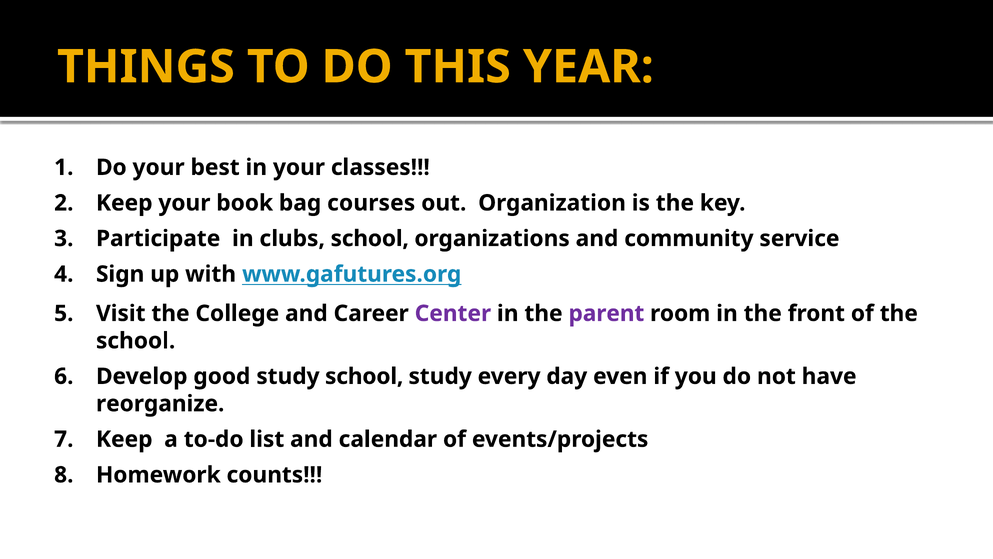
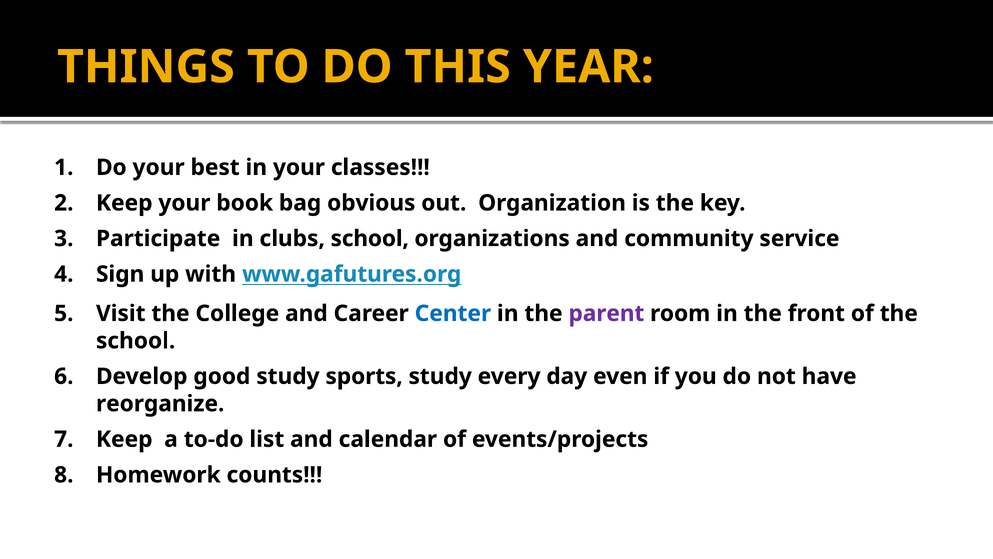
courses: courses -> obvious (371, 203)
Center colour: purple -> blue (453, 313)
study school: school -> sports (364, 376)
